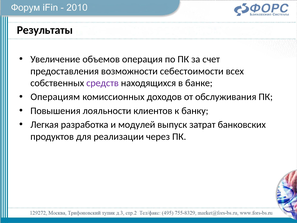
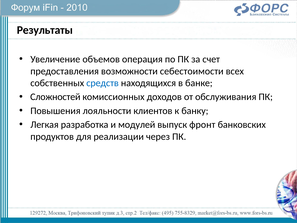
средств colour: purple -> blue (103, 83)
Операциям: Операциям -> Сложностей (55, 97)
затрат: затрат -> фронт (202, 125)
